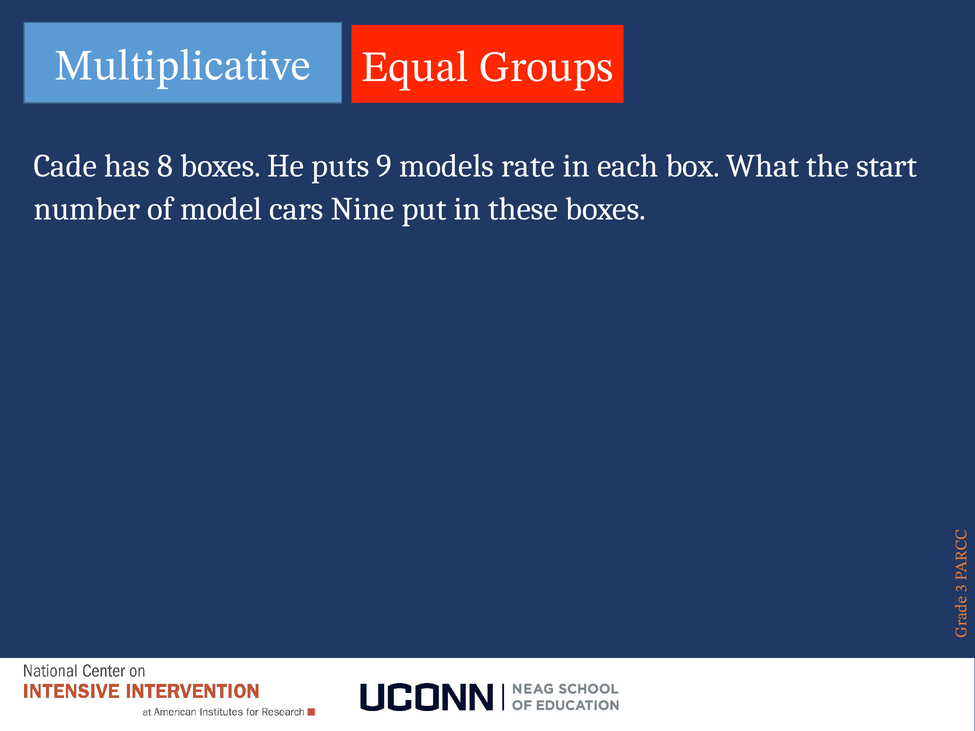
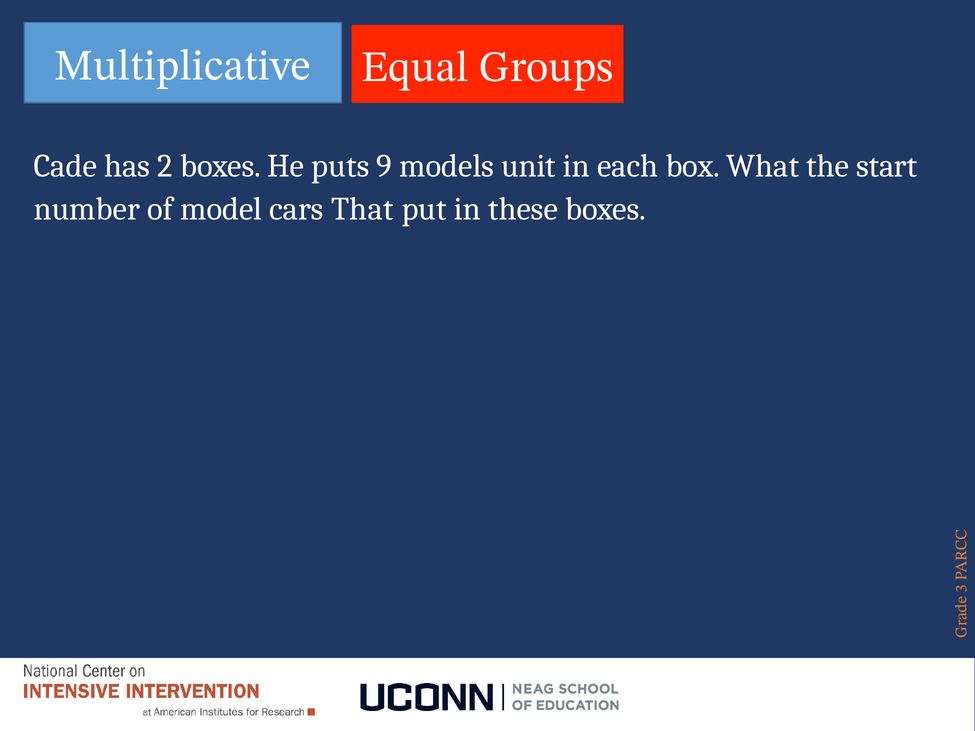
8: 8 -> 2 (165, 166)
rate: rate -> unit (528, 166)
Nine: Nine -> That (363, 209)
